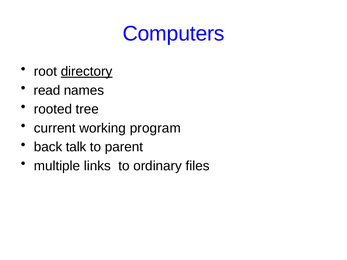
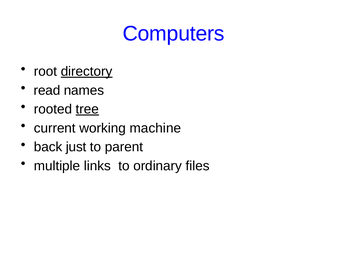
tree underline: none -> present (87, 109)
program: program -> machine (155, 128)
talk: talk -> just (76, 147)
